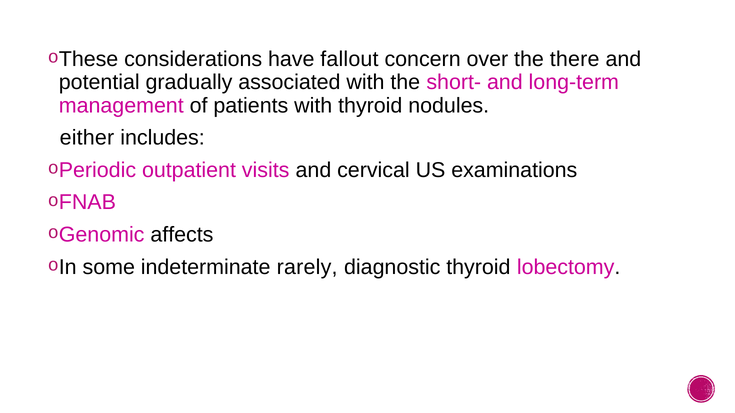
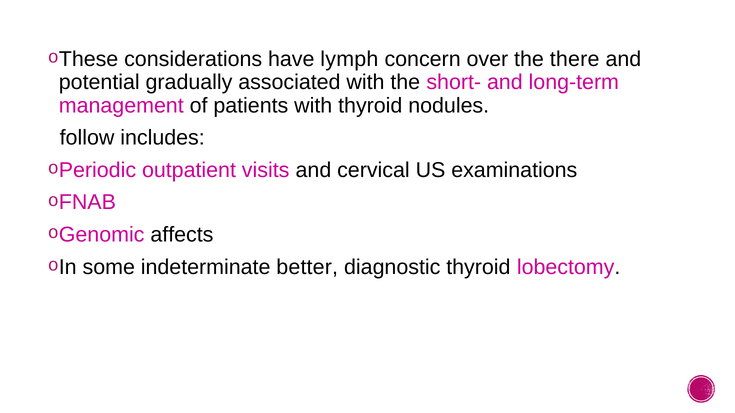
fallout: fallout -> lymph (349, 59)
either: either -> follow (87, 138)
rarely: rarely -> better (307, 267)
